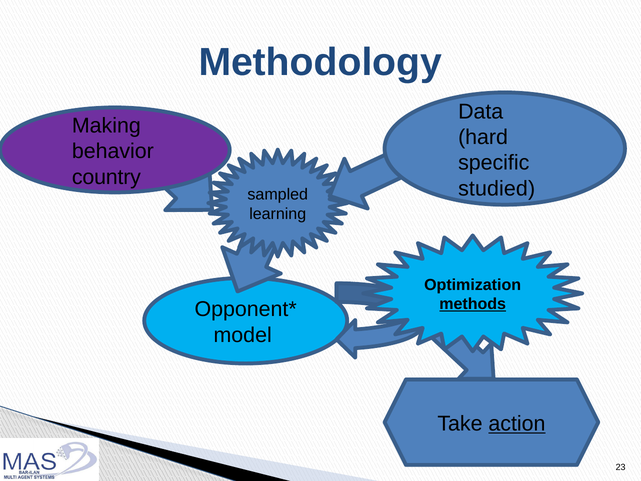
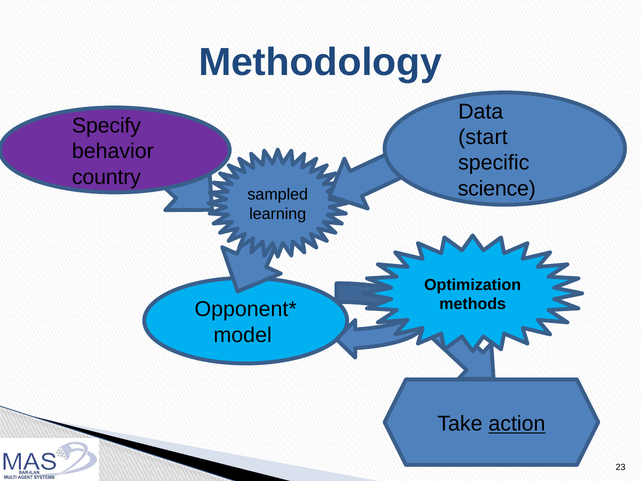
Making: Making -> Specify (106, 126)
hard: hard -> start (483, 137)
studied: studied -> science (497, 188)
methods underline: present -> none (473, 304)
